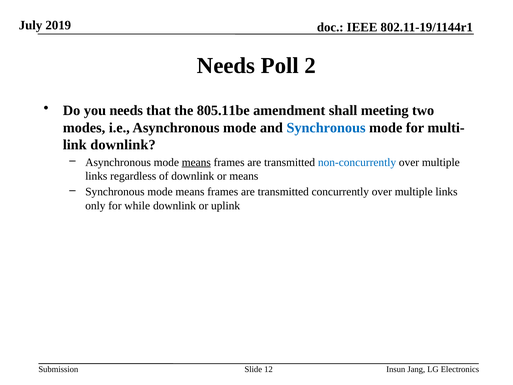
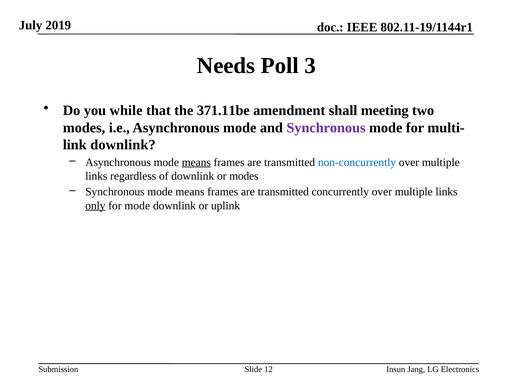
2: 2 -> 3 (310, 66)
you needs: needs -> while (126, 110)
805.11be: 805.11be -> 371.11be (223, 110)
Synchronous colour: blue -> purple (326, 128)
or means: means -> modes (244, 176)
only underline: none -> present (95, 205)
for while: while -> mode (137, 205)
